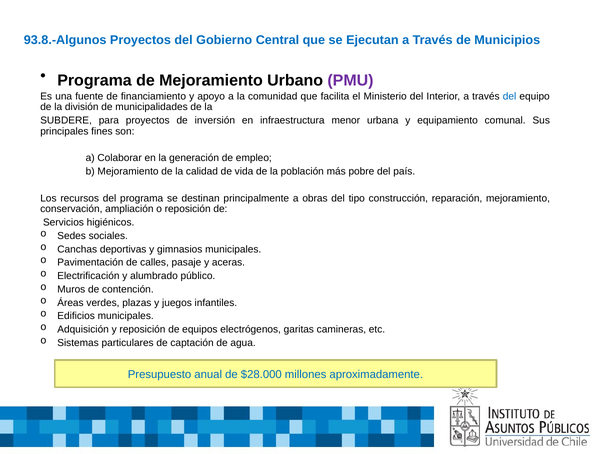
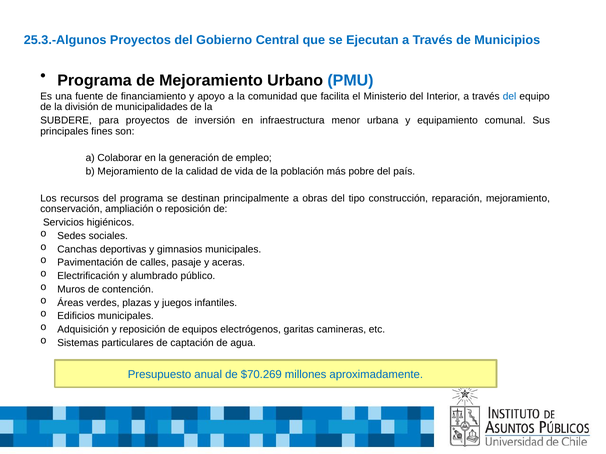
93.8.-Algunos: 93.8.-Algunos -> 25.3.-Algunos (65, 40)
PMU colour: purple -> blue (350, 81)
$28.000: $28.000 -> $70.269 (261, 375)
